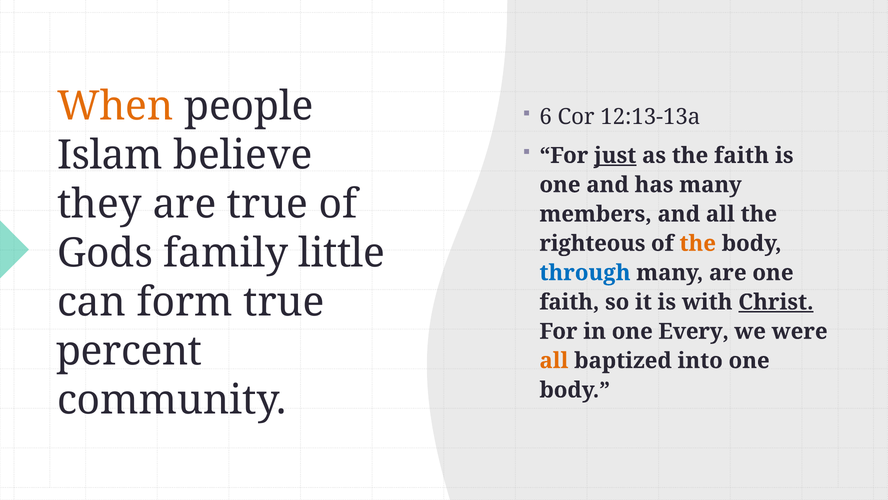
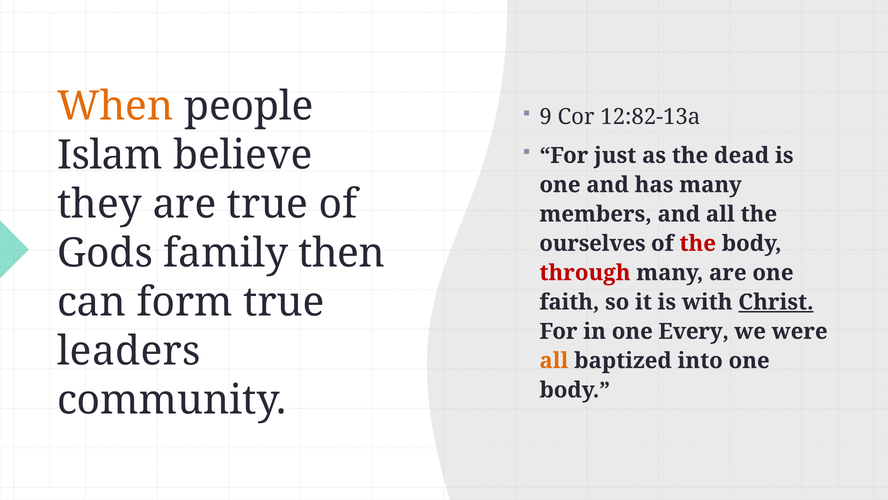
6: 6 -> 9 (546, 117)
12:13-13a: 12:13-13a -> 12:82-13a (650, 117)
just underline: present -> none (615, 155)
the faith: faith -> dead (742, 155)
righteous: righteous -> ourselves (592, 243)
the colour: orange -> red (698, 243)
little: little -> then (342, 253)
through colour: blue -> red (585, 273)
percent: percent -> leaders (129, 351)
